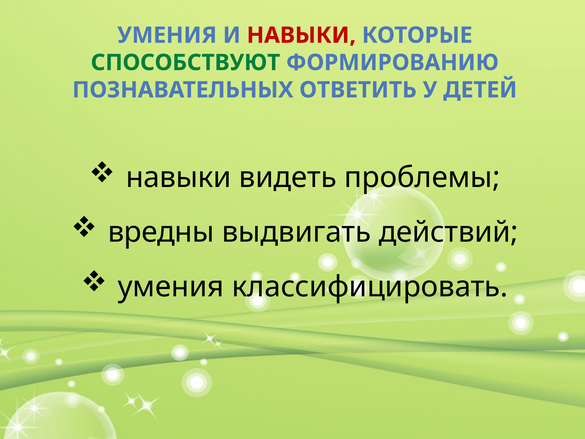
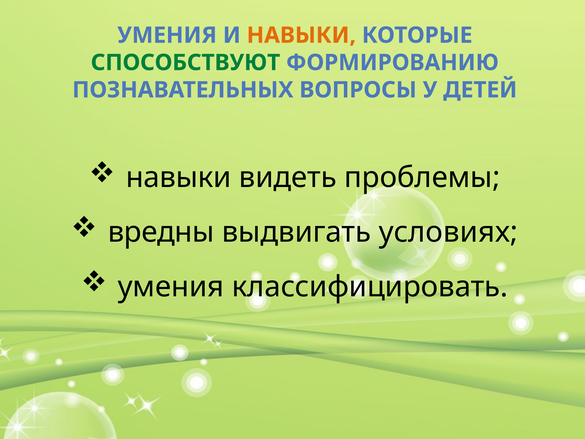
НАВЫКИ colour: red -> orange (301, 35)
ОТВЕТИТЬ: ОТВЕТИТЬ -> ВОПРОСЫ (358, 90)
действий: действий -> условиях (448, 232)
